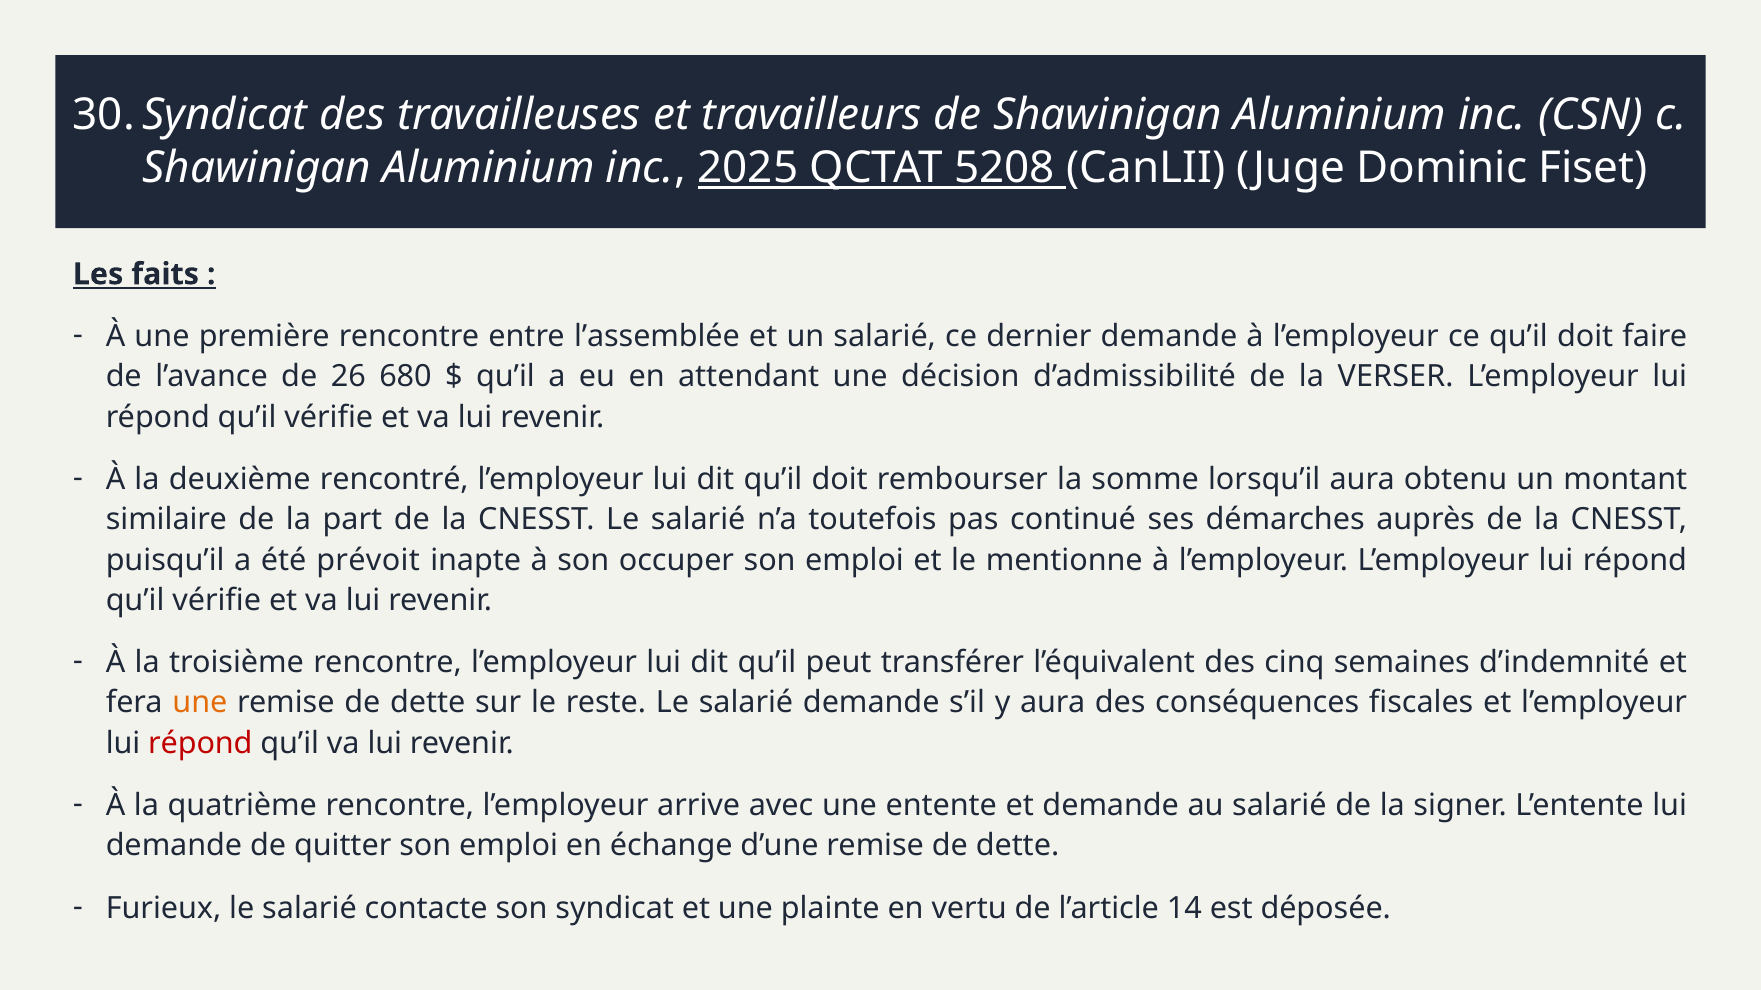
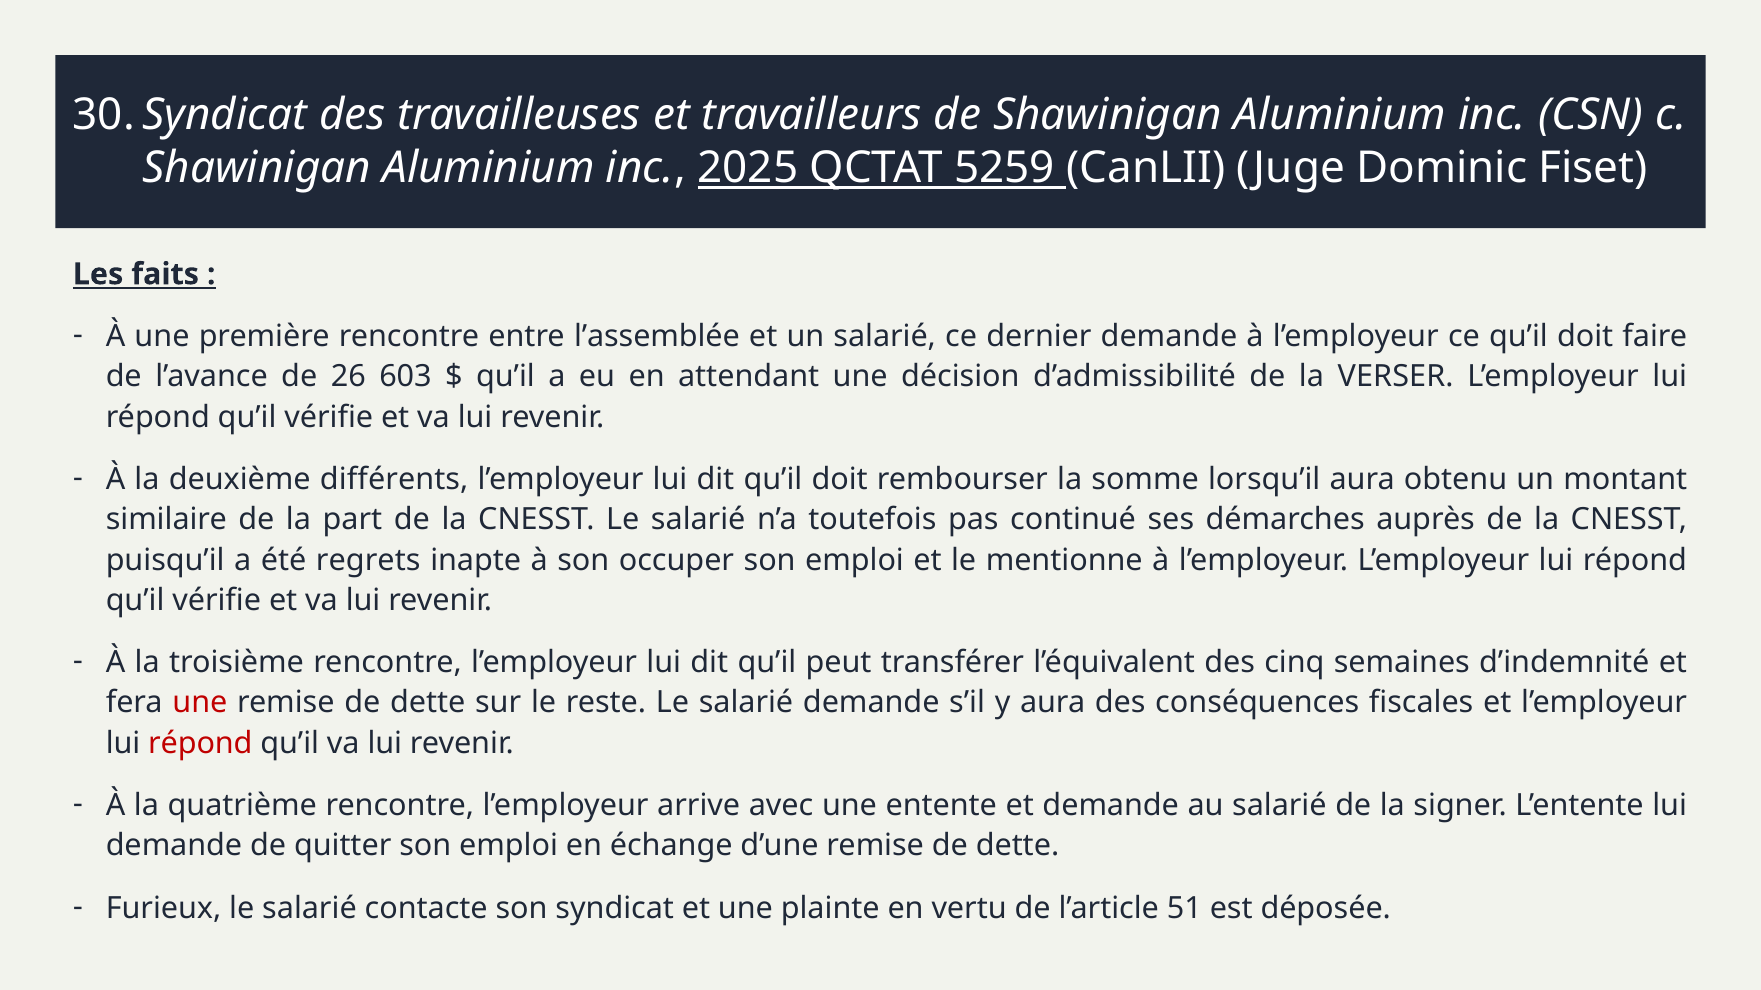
5208: 5208 -> 5259 (1004, 168)
680: 680 -> 603 (405, 377)
rencontré: rencontré -> différents (394, 480)
prévoit: prévoit -> regrets (368, 560)
une colour: orange -> red (200, 703)
14: 14 -> 51 (1184, 909)
